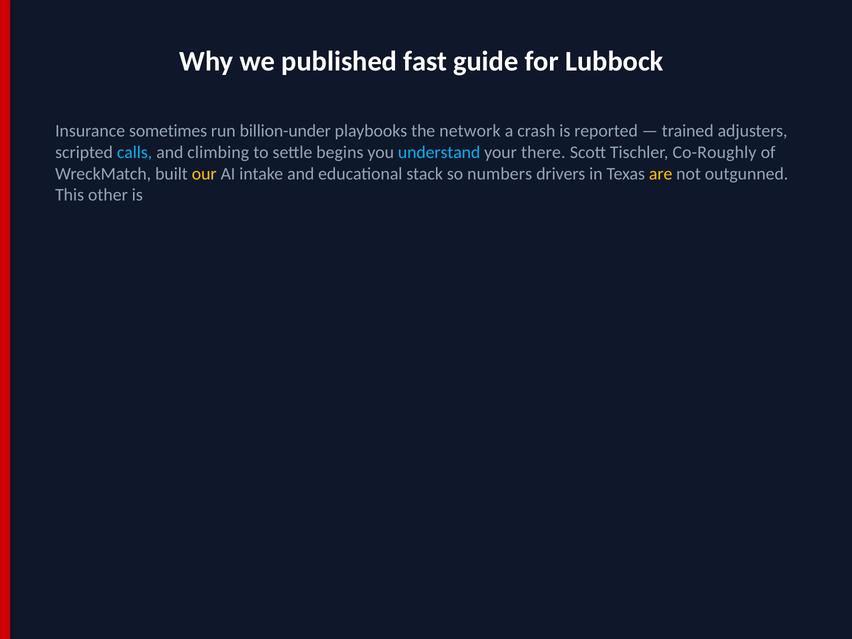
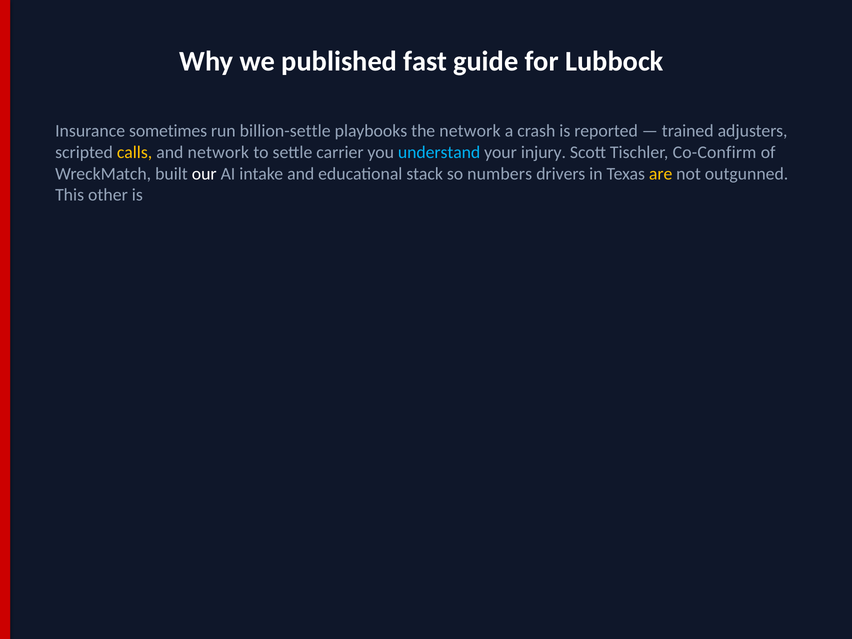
billion-under: billion-under -> billion-settle (285, 131)
calls colour: light blue -> yellow (135, 152)
and climbing: climbing -> network (218, 152)
begins: begins -> carrier (340, 152)
there: there -> injury (543, 152)
Co-Roughly: Co-Roughly -> Co-Confirm (715, 152)
our colour: yellow -> white (204, 174)
